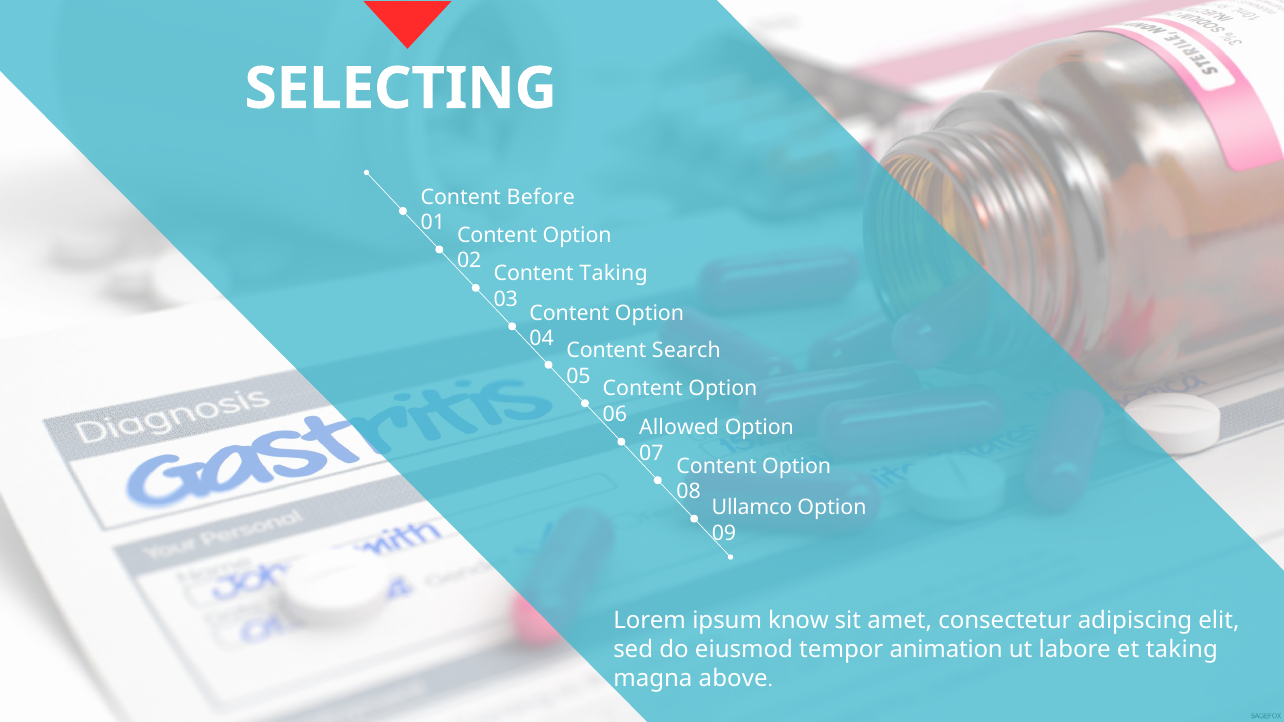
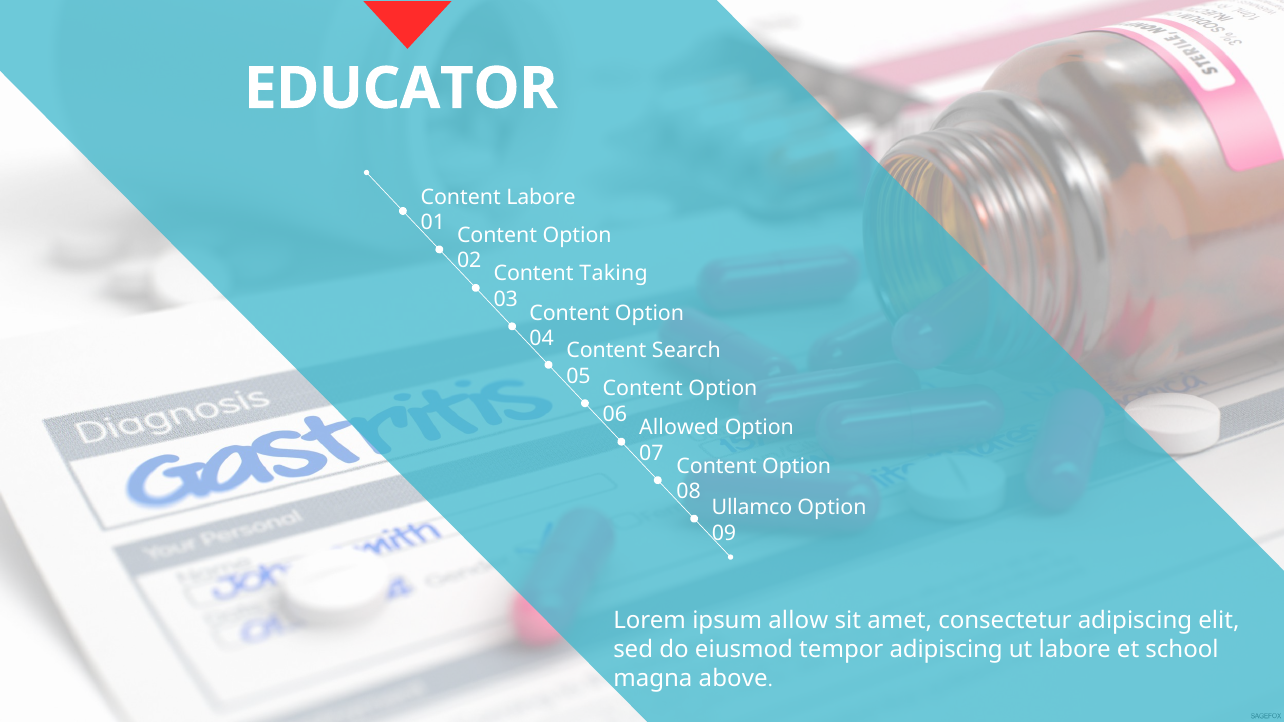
SELECTING: SELECTING -> EDUCATOR (401, 89)
Content Before: Before -> Labore (541, 197)
know: know -> allow (798, 621)
tempor animation: animation -> adipiscing (946, 650)
et taking: taking -> school (1182, 650)
